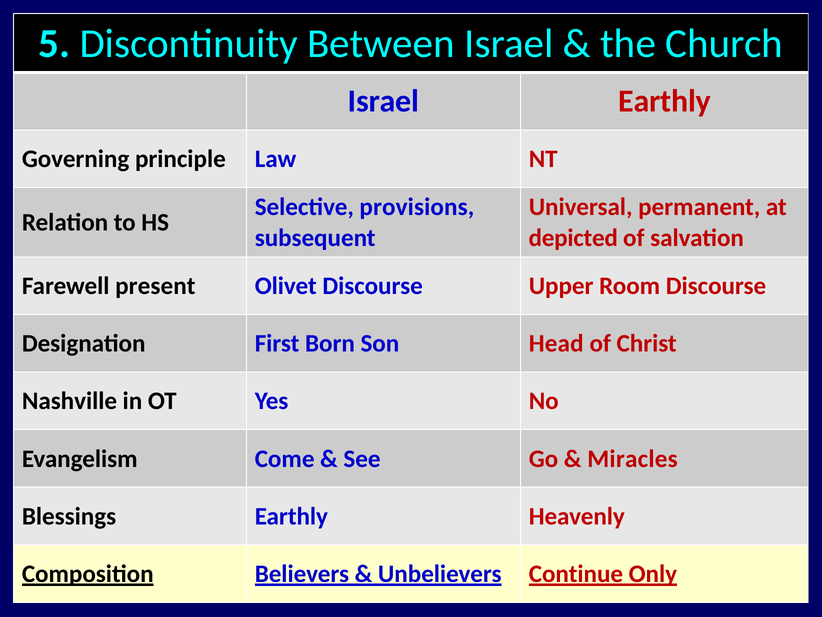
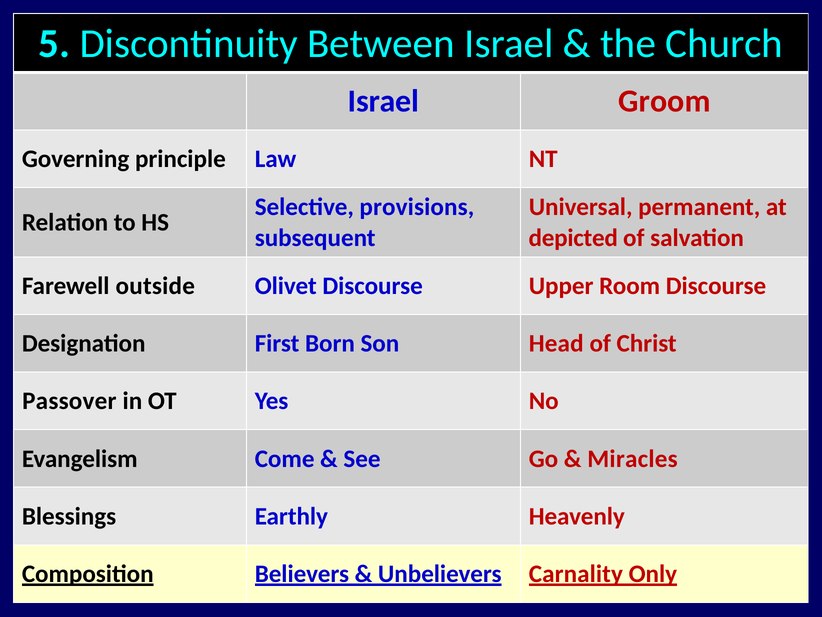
Israel Earthly: Earthly -> Groom (664, 101)
present: present -> outside (155, 286)
Nashville: Nashville -> Passover (69, 401)
Continue: Continue -> Carnality (576, 573)
